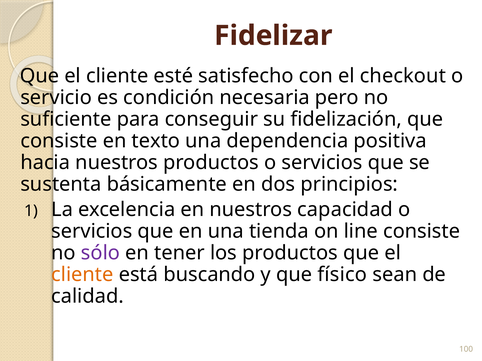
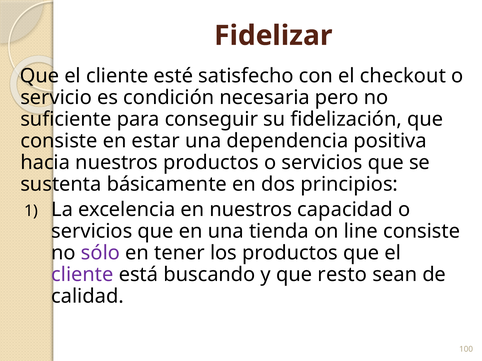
texto: texto -> estar (156, 141)
cliente colour: orange -> purple (82, 275)
físico: físico -> resto (342, 275)
